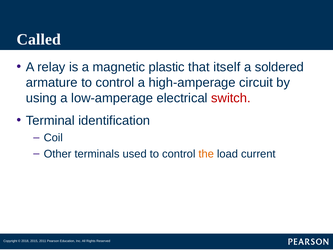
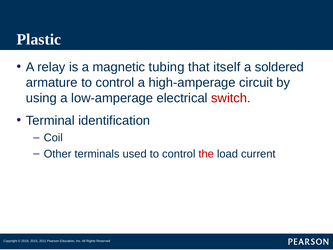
Called: Called -> Plastic (39, 39)
plastic: plastic -> tubing (167, 67)
the colour: orange -> red (206, 154)
